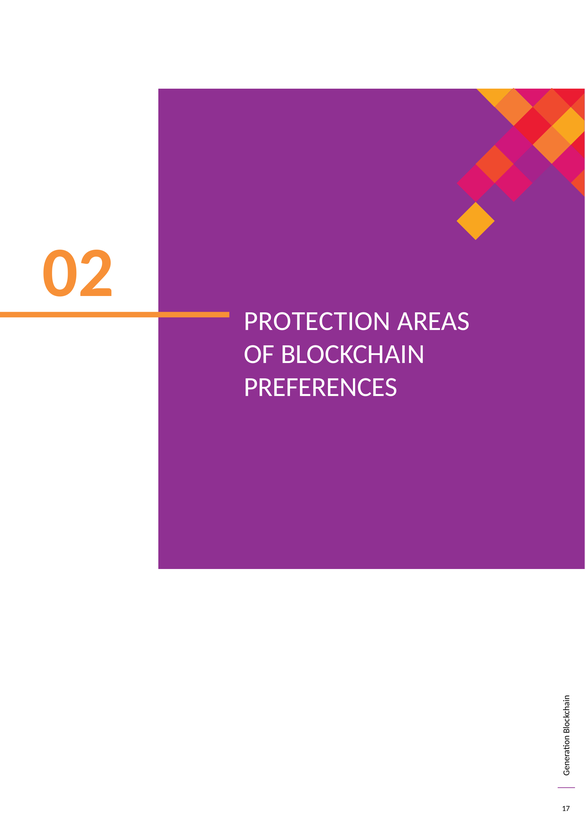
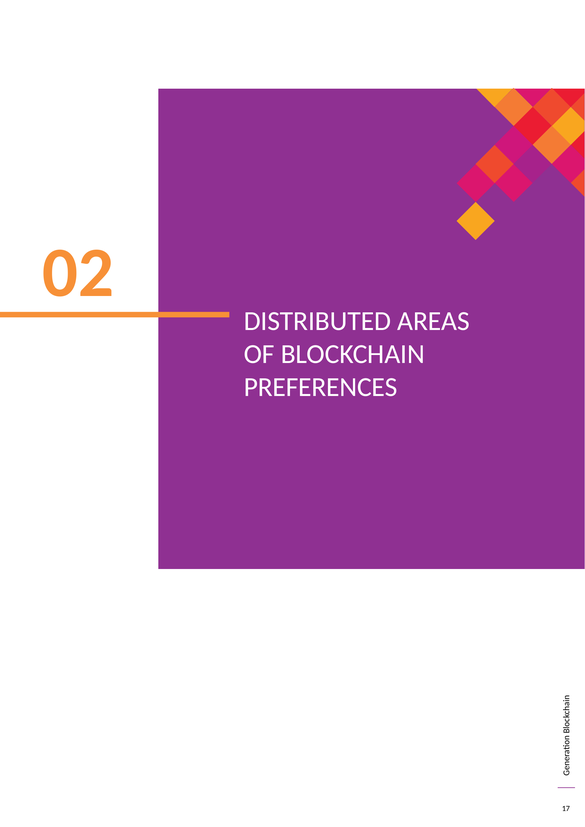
PROTECTION: PROTECTION -> DISTRIBUTED (317, 321)
